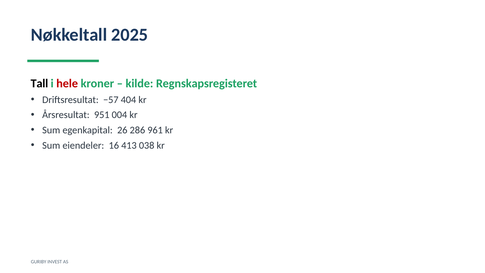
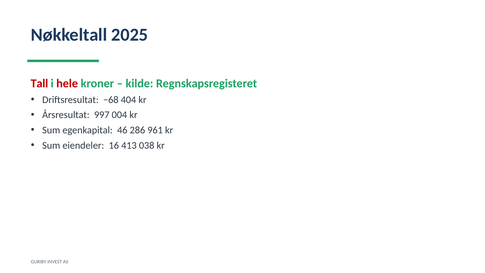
Tall colour: black -> red (39, 83)
−57: −57 -> −68 (111, 100)
951: 951 -> 997 (102, 115)
26: 26 -> 46 (122, 130)
